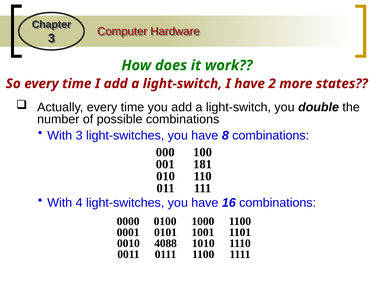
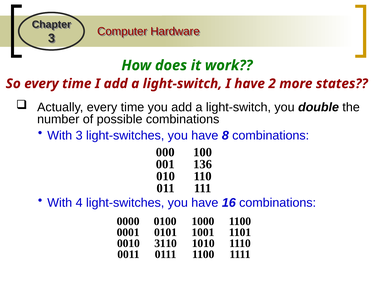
181: 181 -> 136 (203, 164)
4088: 4088 -> 3110 (166, 243)
